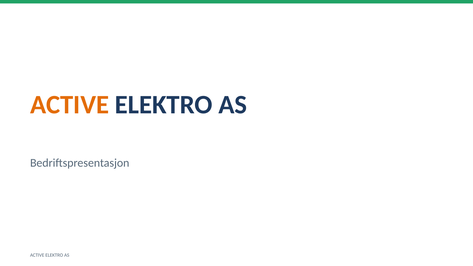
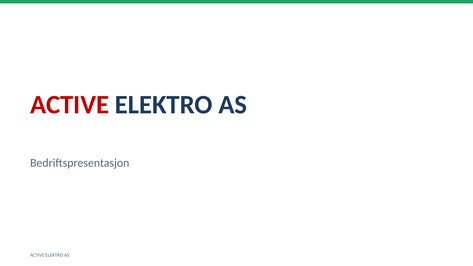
ACTIVE colour: orange -> red (70, 105)
